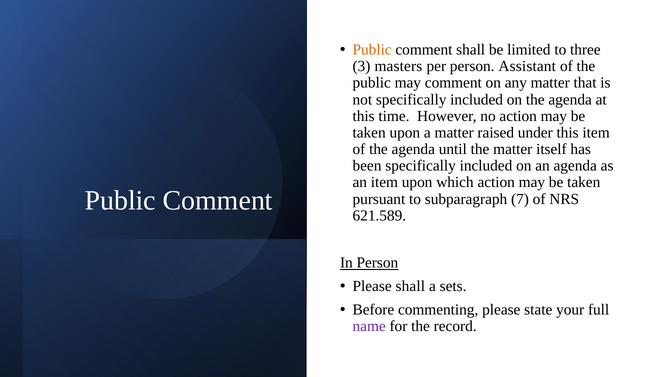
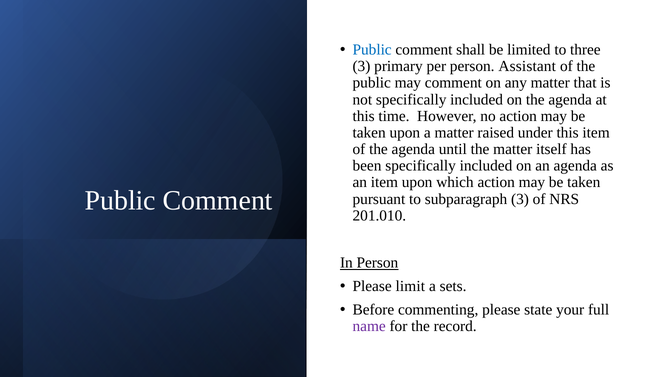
Public colour: orange -> blue (372, 50)
masters: masters -> primary (398, 66)
subparagraph 7: 7 -> 3 (520, 199)
621.589: 621.589 -> 201.010 (379, 215)
Please shall: shall -> limit (410, 286)
